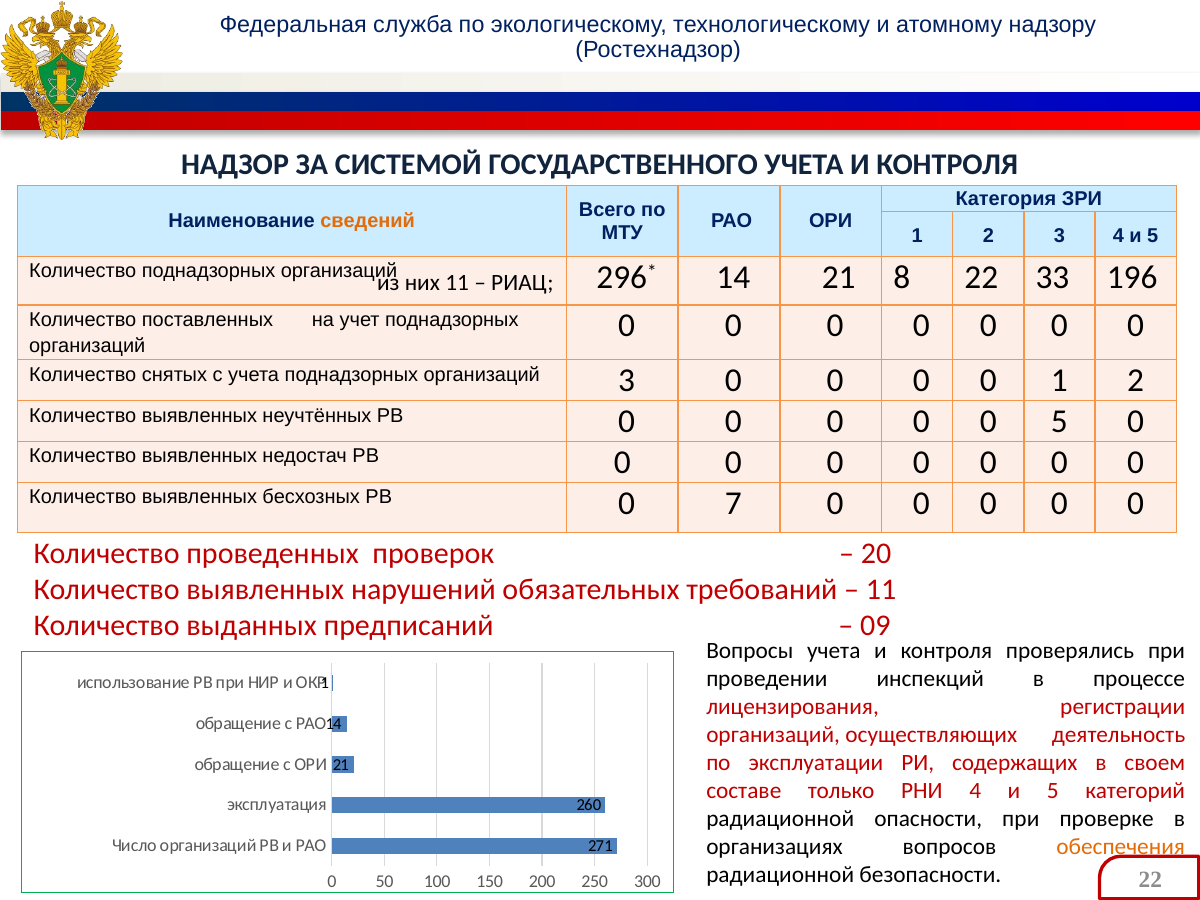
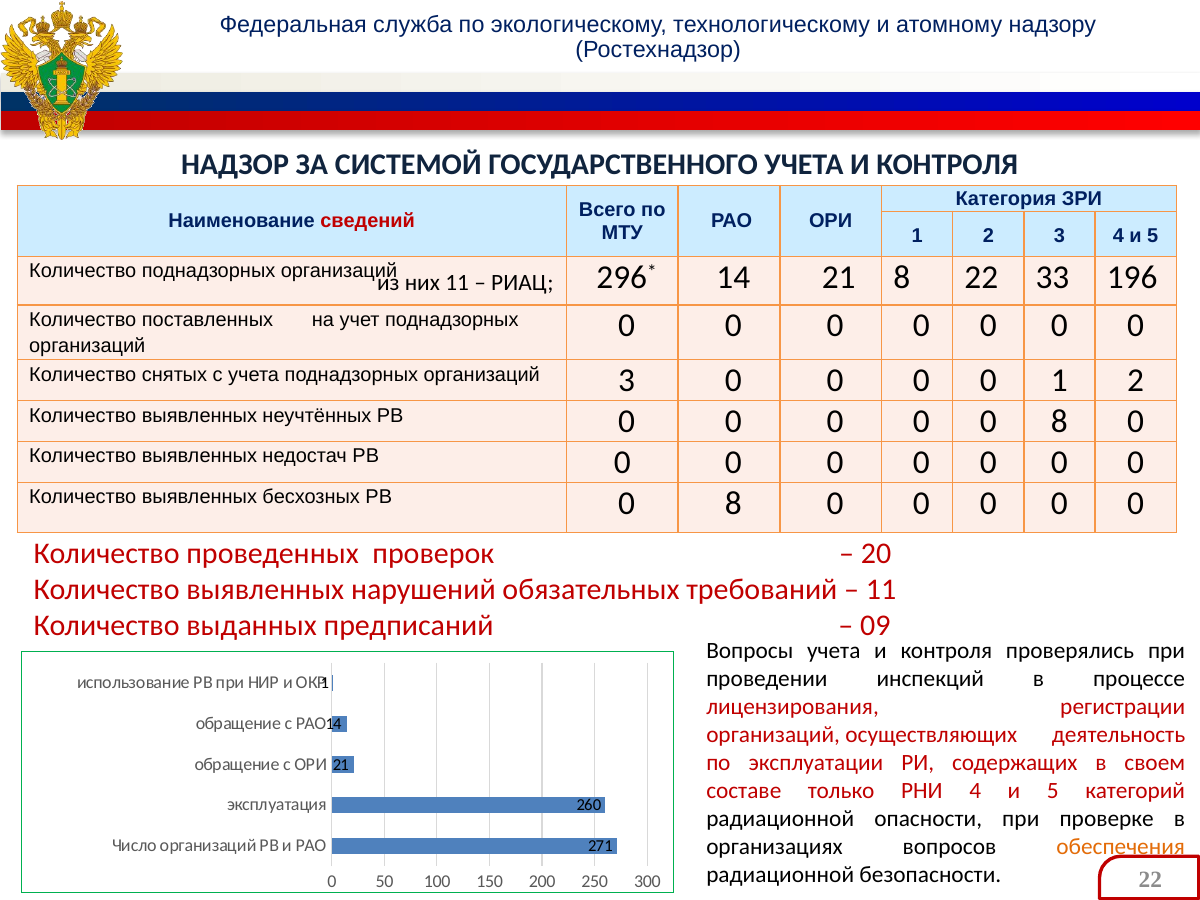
сведений colour: orange -> red (368, 221)
0 0 5: 5 -> 8 (1059, 421)
РВ 0 7: 7 -> 8 (733, 503)
